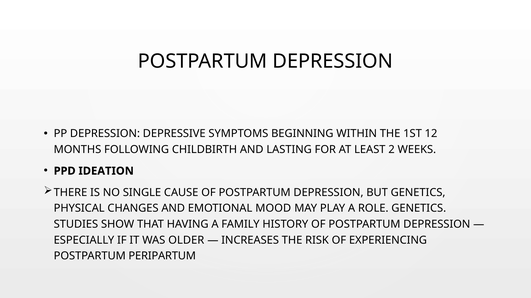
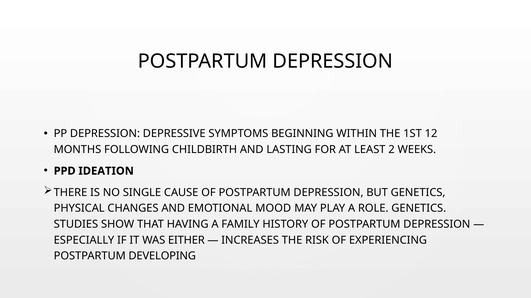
OLDER: OLDER -> EITHER (186, 241)
PERIPARTUM: PERIPARTUM -> DEVELOPING (162, 257)
